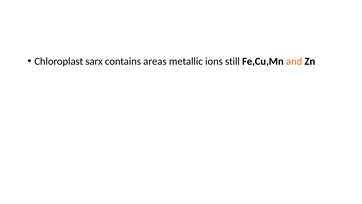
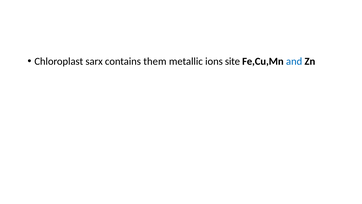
areas: areas -> them (155, 61)
still: still -> site (232, 61)
and colour: orange -> blue (294, 61)
